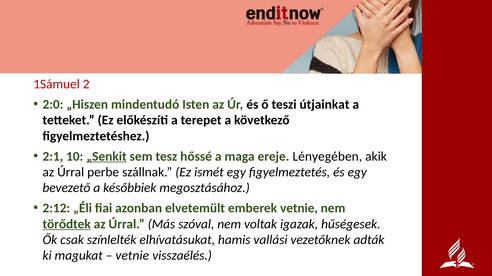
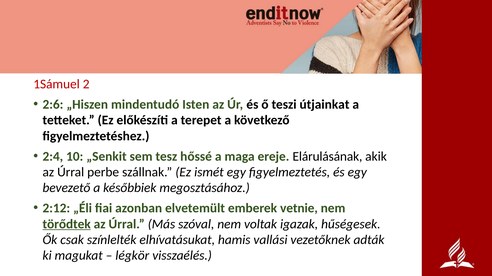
2:0: 2:0 -> 2:6 (53, 105)
2:1: 2:1 -> 2:4 (53, 157)
„Senkit underline: present -> none (107, 157)
Lényegében: Lényegében -> Elárulásának (327, 157)
vetnie: vetnie -> légkör (132, 256)
